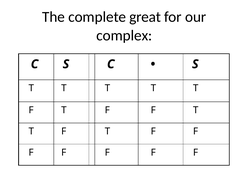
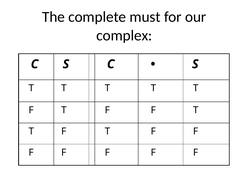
great: great -> must (145, 17)
